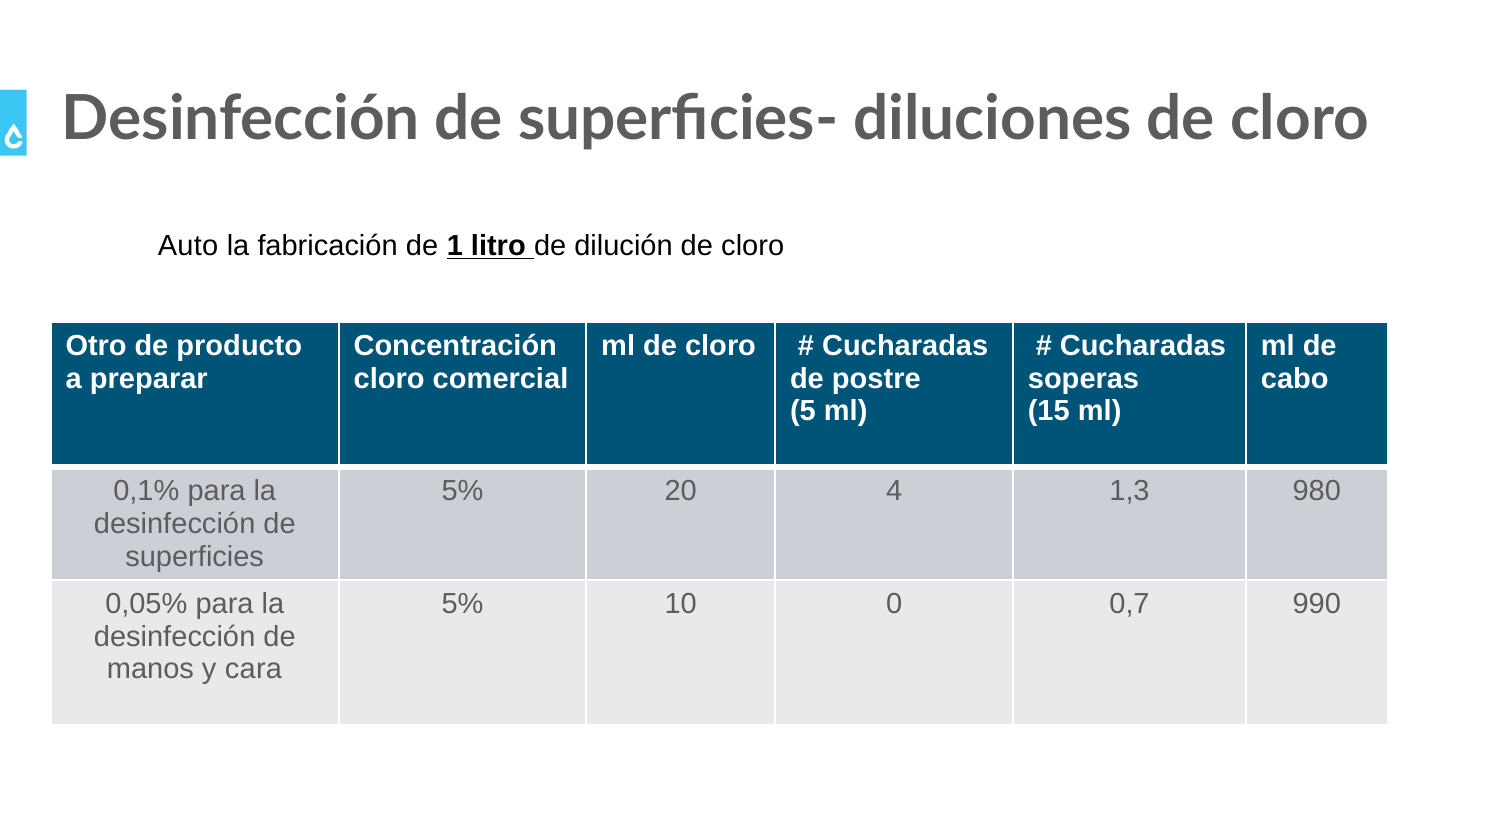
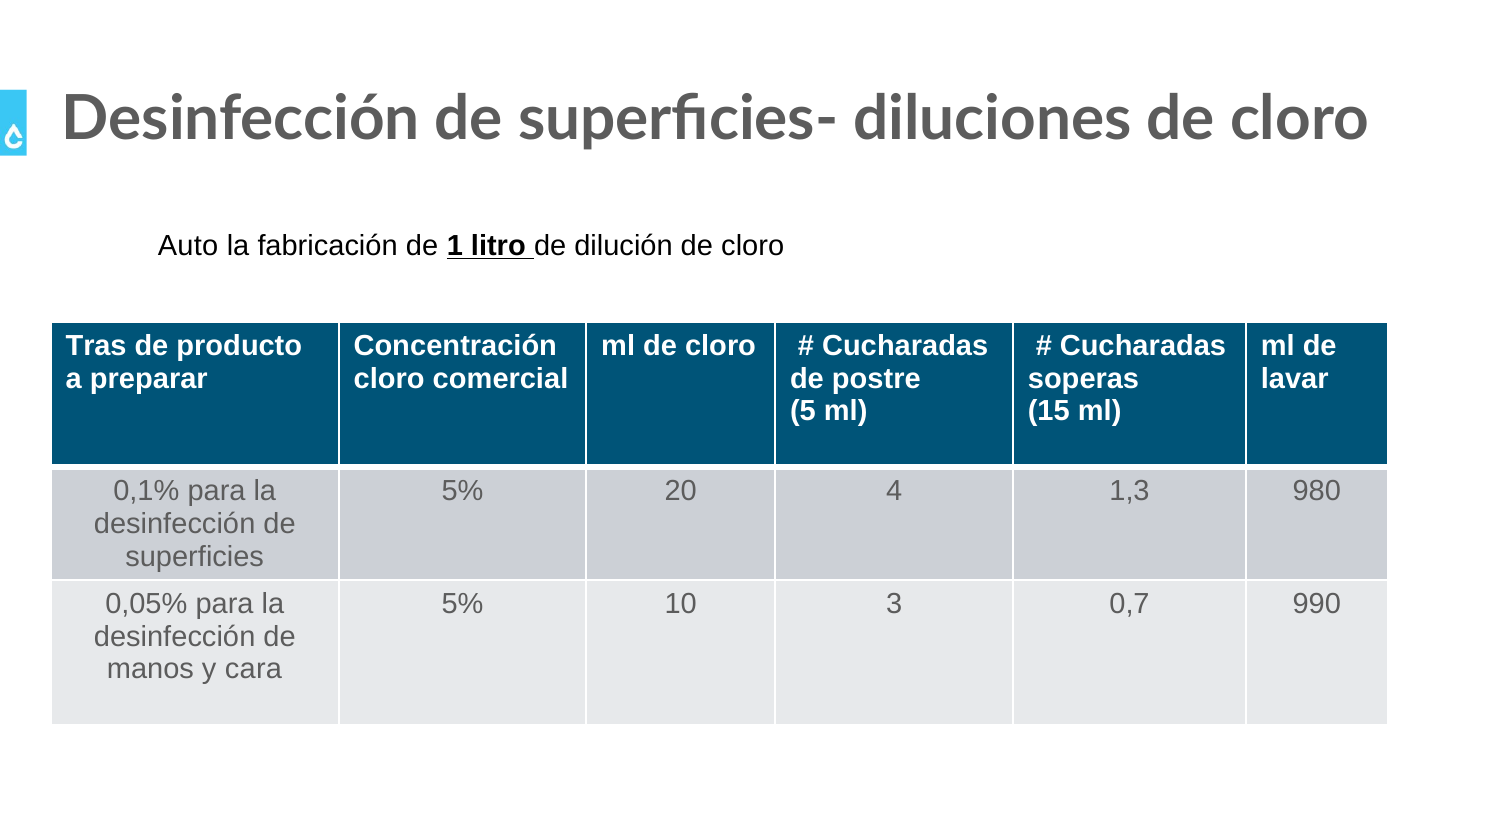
Otro: Otro -> Tras (96, 346)
cabo: cabo -> lavar (1295, 378)
0: 0 -> 3 (894, 604)
